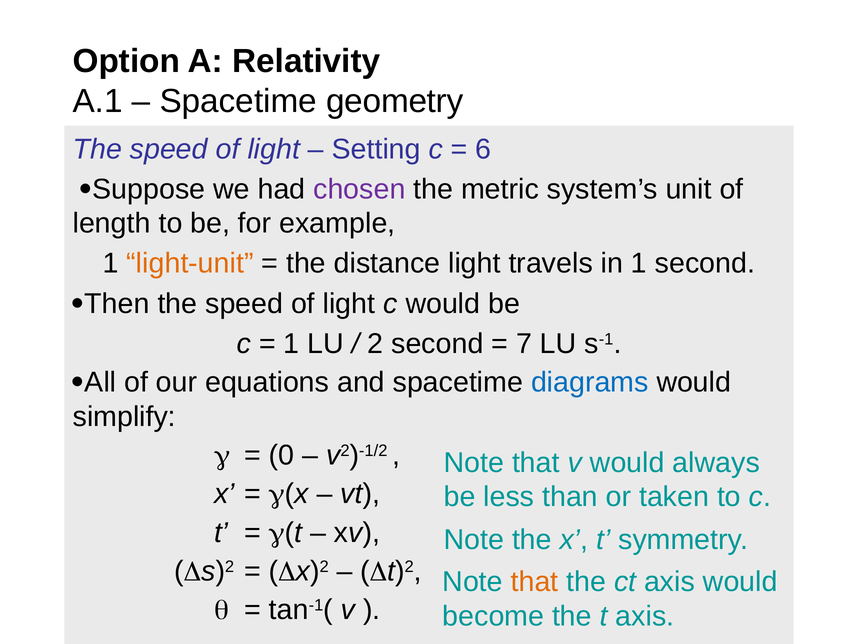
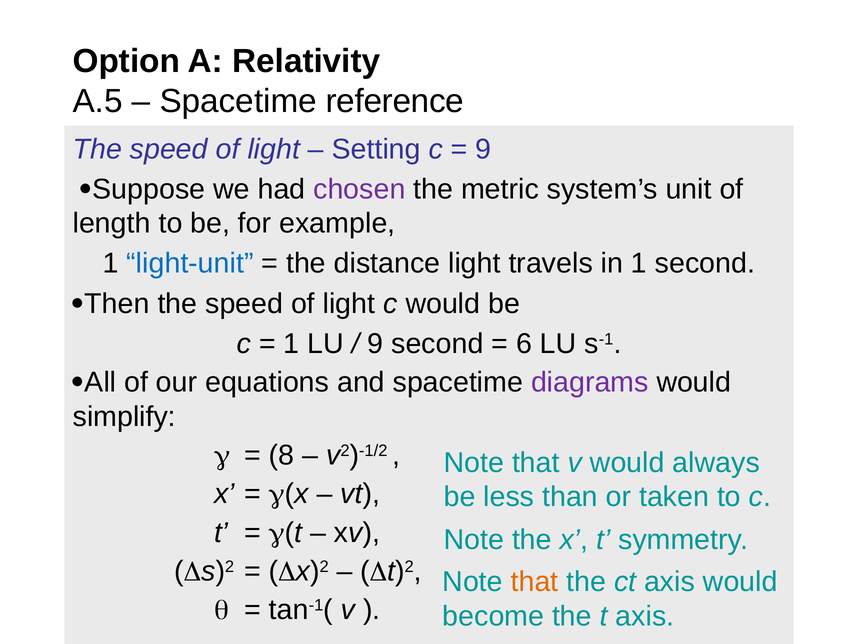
A.1: A.1 -> A.5 (98, 101)
geometry: geometry -> reference (395, 101)
6: 6 -> 9 (483, 149)
light-unit colour: orange -> blue (190, 263)
2: 2 -> 9 (375, 343)
7: 7 -> 6 (524, 343)
diagrams colour: blue -> purple (590, 382)
0: 0 -> 8 (282, 455)
